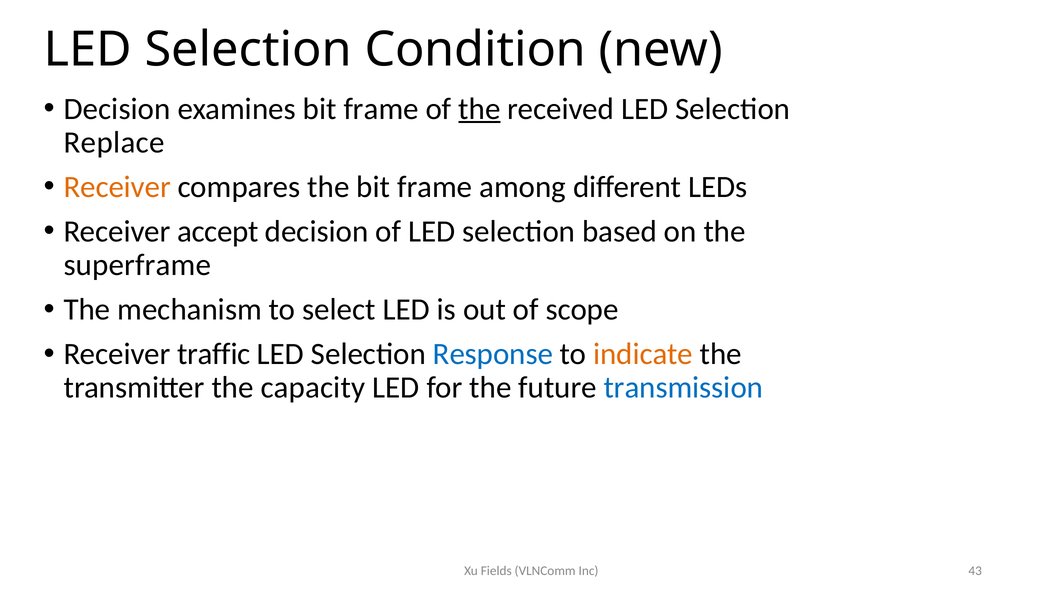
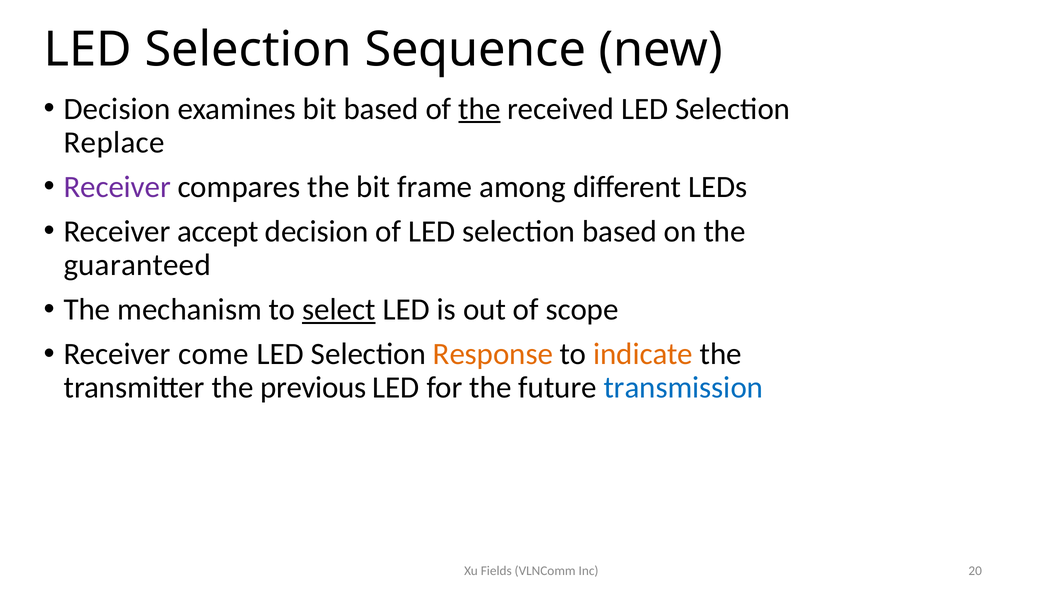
Condition: Condition -> Sequence (475, 50)
examines bit frame: frame -> based (381, 109)
Receiver colour: orange -> purple (117, 187)
superframe: superframe -> guaranteed (137, 265)
select underline: none -> present (339, 309)
traffic: traffic -> come (214, 354)
Response colour: blue -> orange (493, 354)
capacity: capacity -> previous (313, 388)
43: 43 -> 20 (975, 571)
